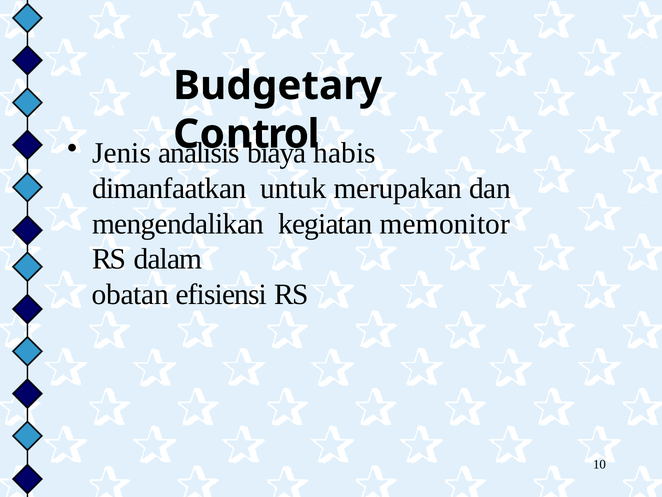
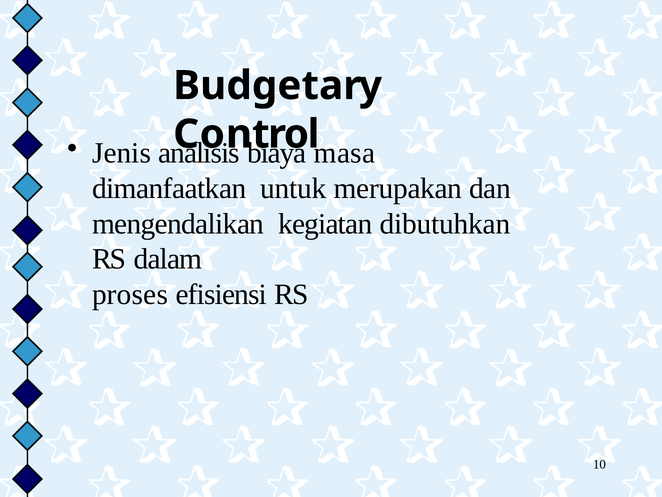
habis: habis -> masa (345, 153)
memonitor: memonitor -> dibutuhkan (445, 224)
obatan: obatan -> proses (130, 294)
